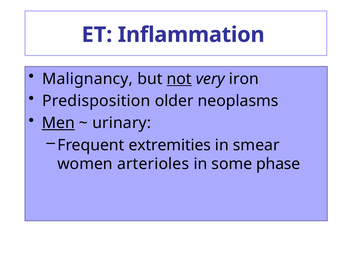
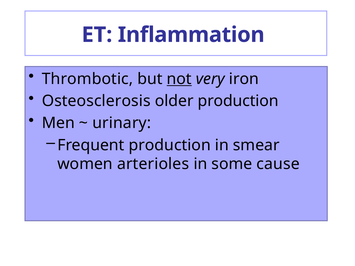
Malignancy: Malignancy -> Thrombotic (87, 79)
Predisposition: Predisposition -> Osteosclerosis (96, 101)
older neoplasms: neoplasms -> production (238, 101)
Men underline: present -> none (58, 123)
Frequent extremities: extremities -> production (170, 145)
phase: phase -> cause (278, 164)
